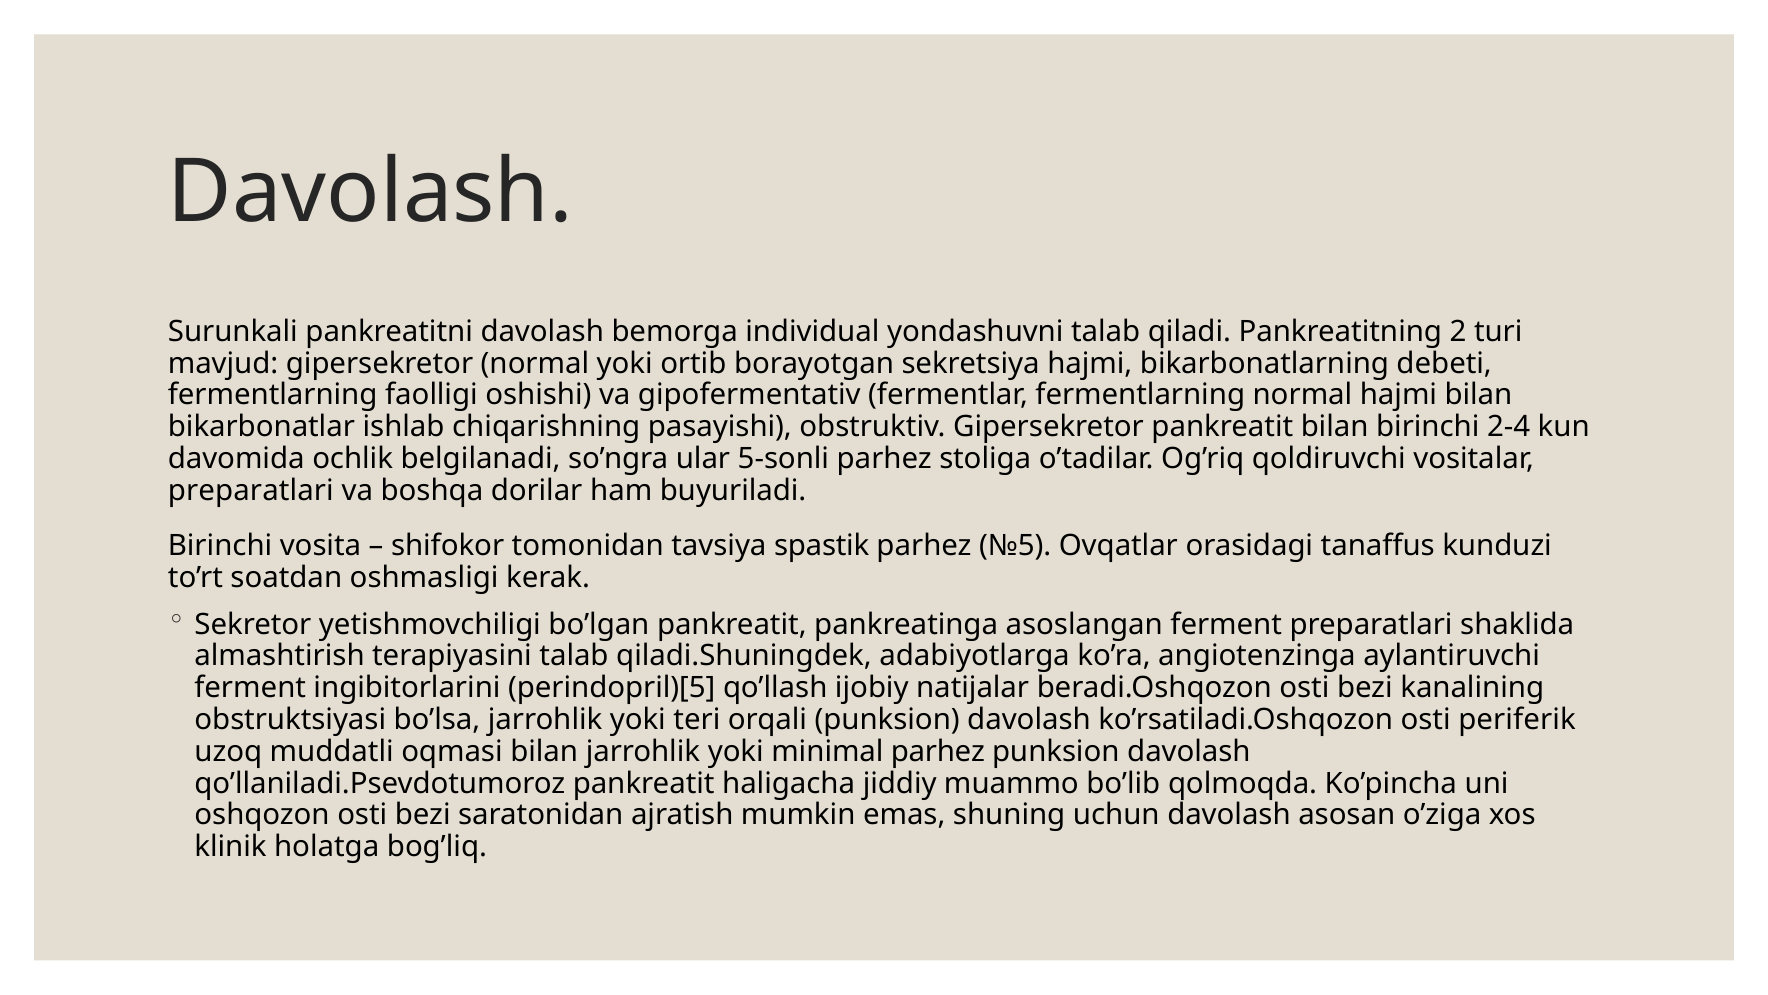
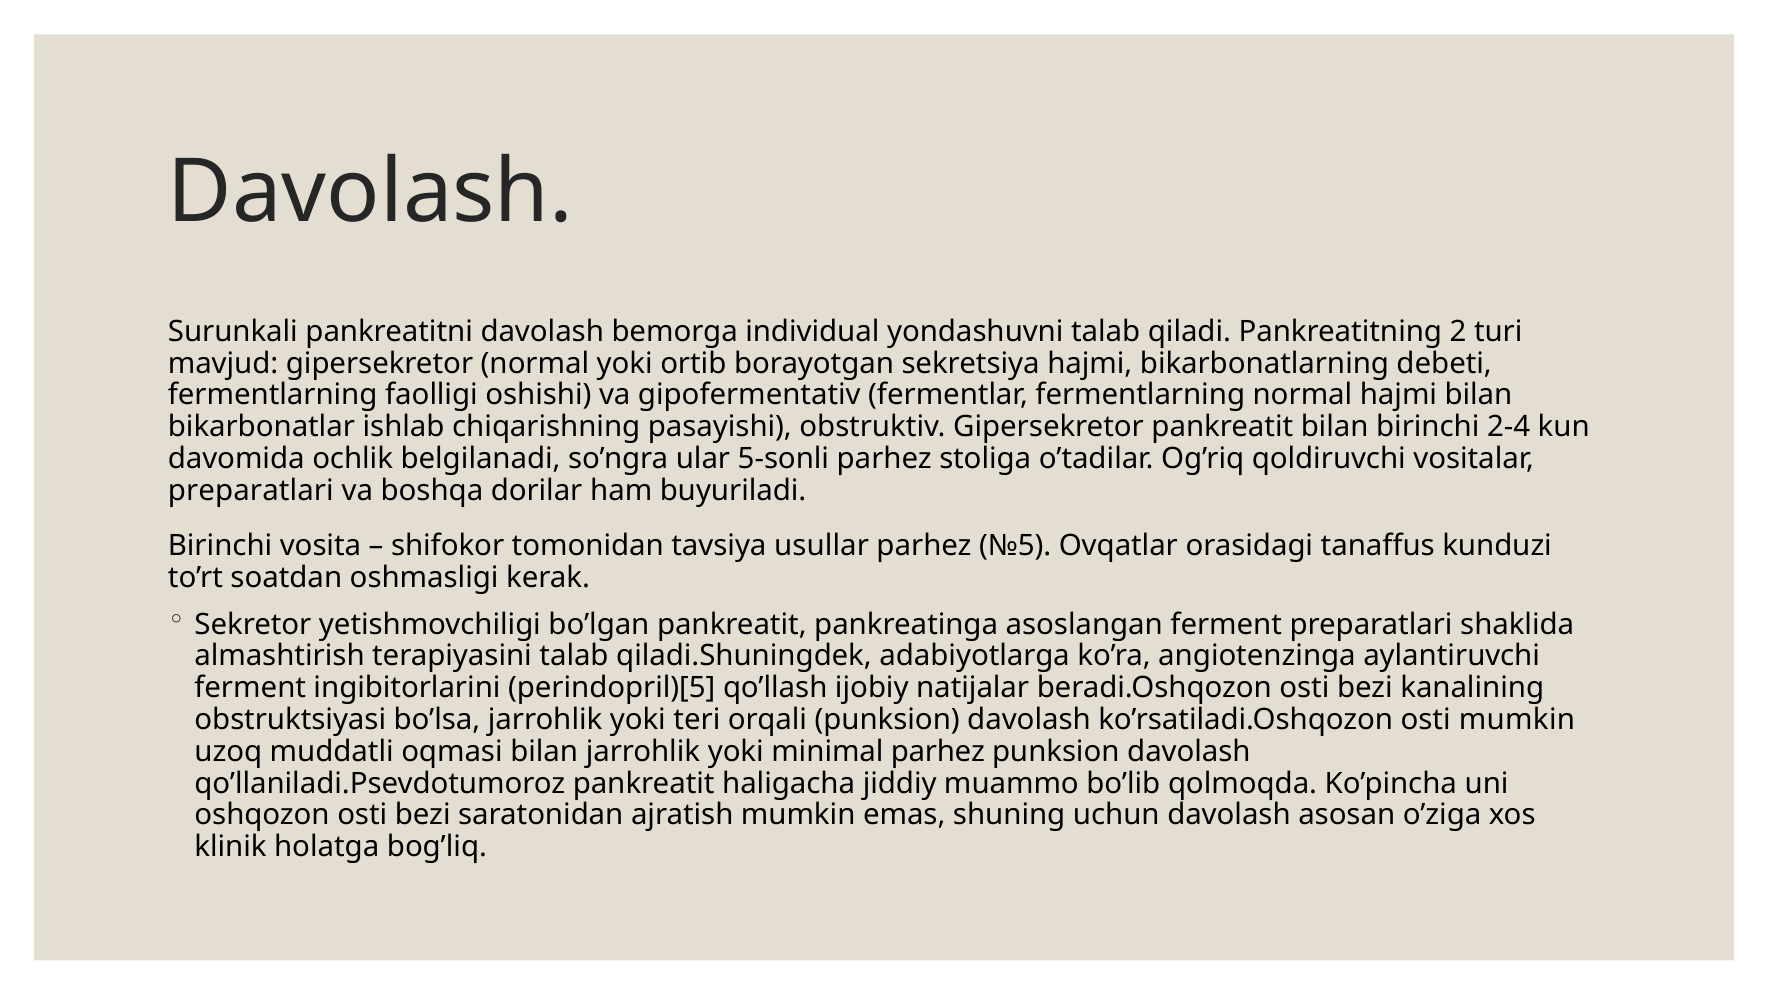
spastik: spastik -> usullar (822, 546)
osti periferik: periferik -> mumkin (1517, 719)
